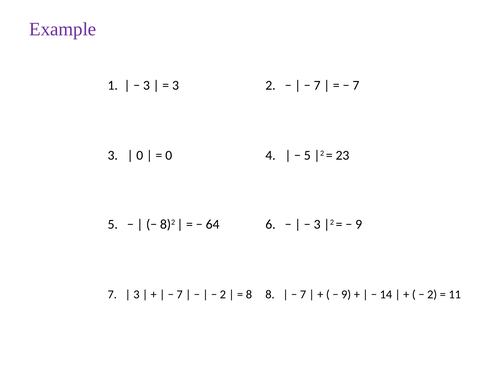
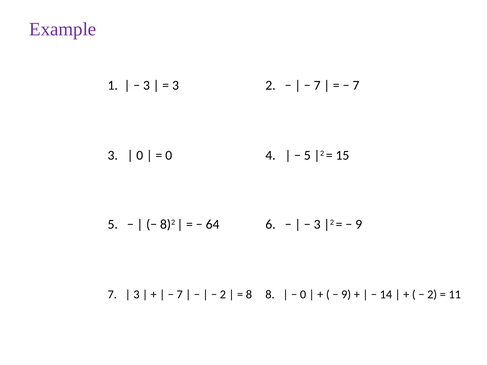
23: 23 -> 15 (342, 156)
7: 7 -> 0 (303, 295)
